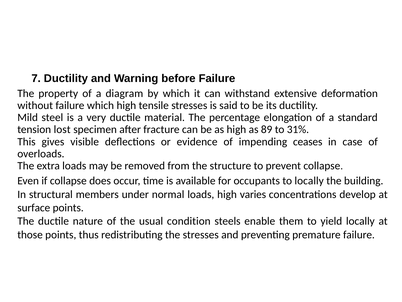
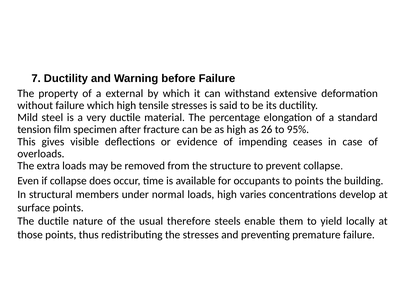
diagram: diagram -> external (124, 93)
lost: lost -> film (62, 129)
89: 89 -> 26 (267, 129)
31%: 31% -> 95% (298, 129)
to locally: locally -> points (309, 181)
condition: condition -> therefore (189, 221)
